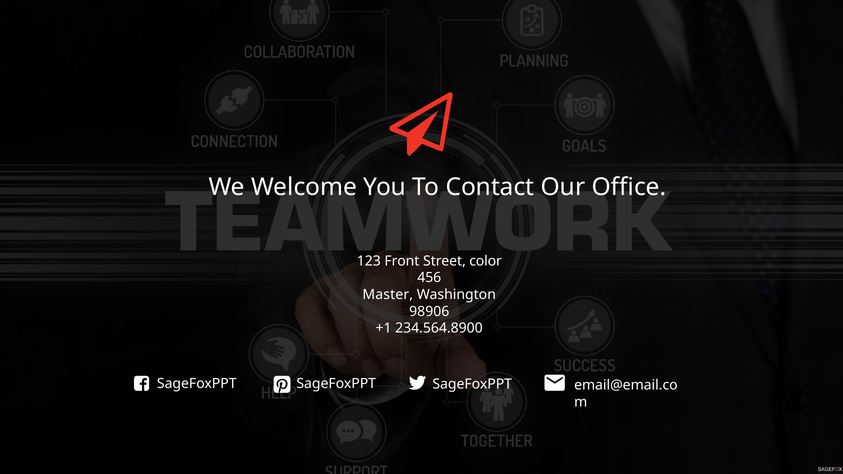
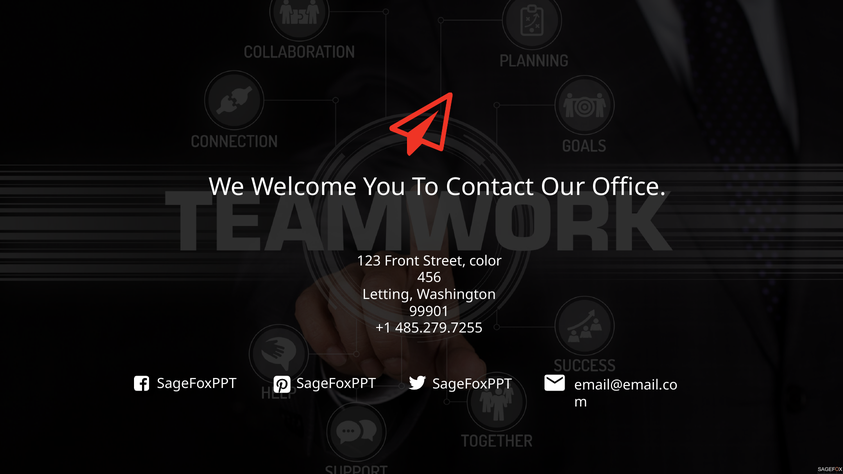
Master: Master -> Letting (388, 295)
98906: 98906 -> 99901 (429, 312)
234.564.8900: 234.564.8900 -> 485.279.7255 (439, 328)
